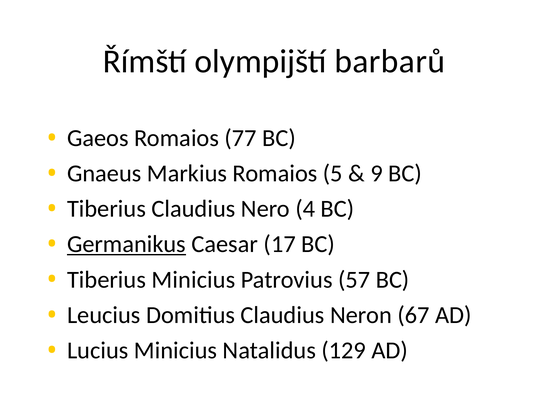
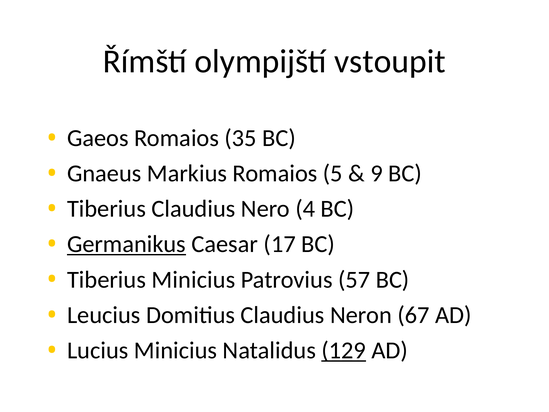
barbarů: barbarů -> vstoupit (390, 61)
77: 77 -> 35 (241, 138)
129 underline: none -> present (344, 350)
